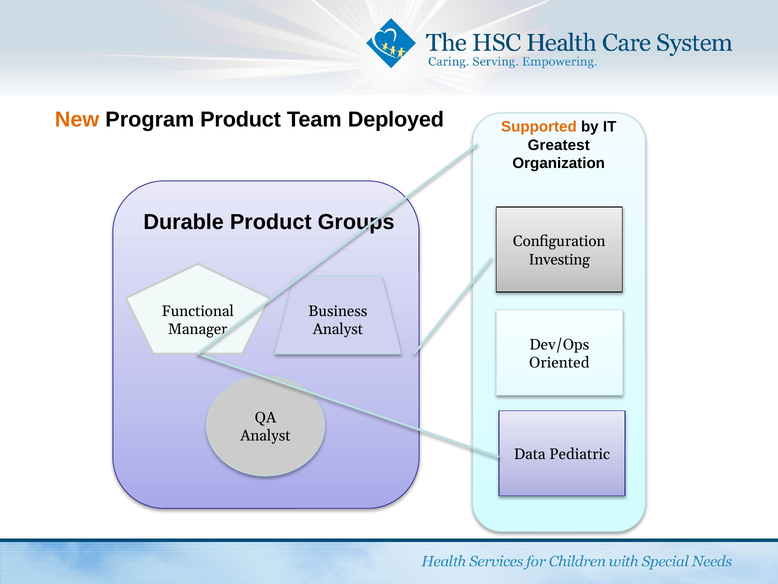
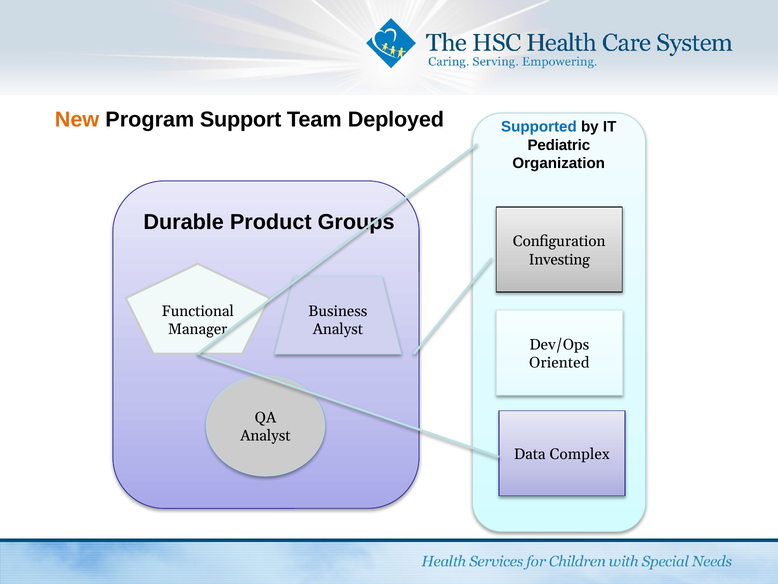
Program Product: Product -> Support (241, 119)
Supported colour: orange -> blue (539, 127)
Greatest: Greatest -> Pediatric (559, 145)
Pediatric: Pediatric -> Complex (580, 454)
